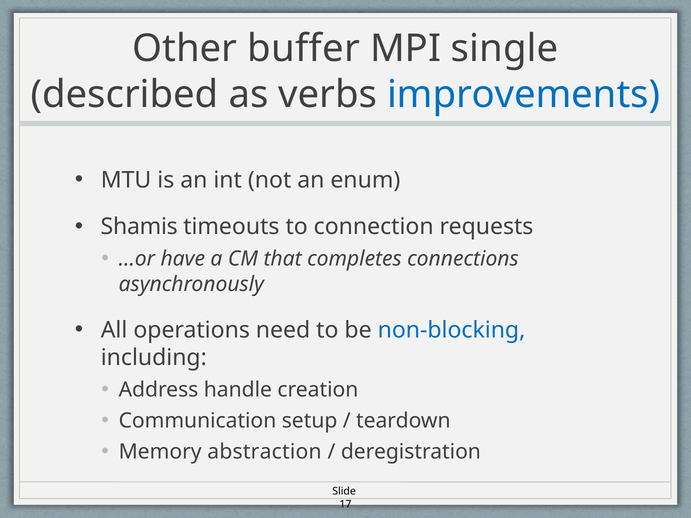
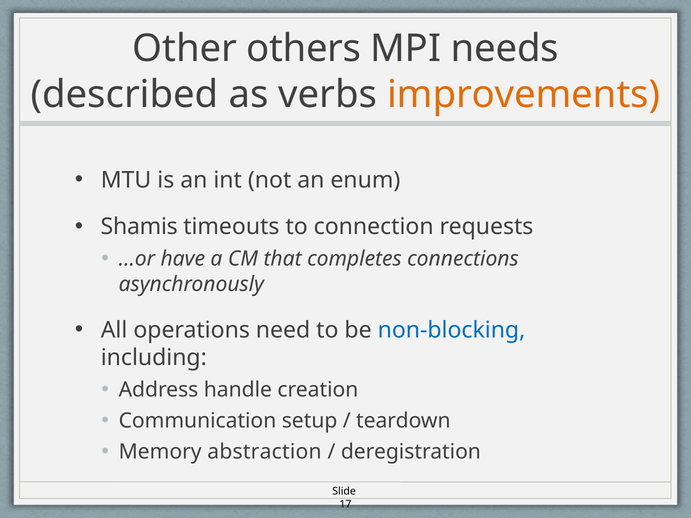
buffer: buffer -> others (304, 49)
single: single -> needs (505, 49)
improvements colour: blue -> orange (524, 95)
